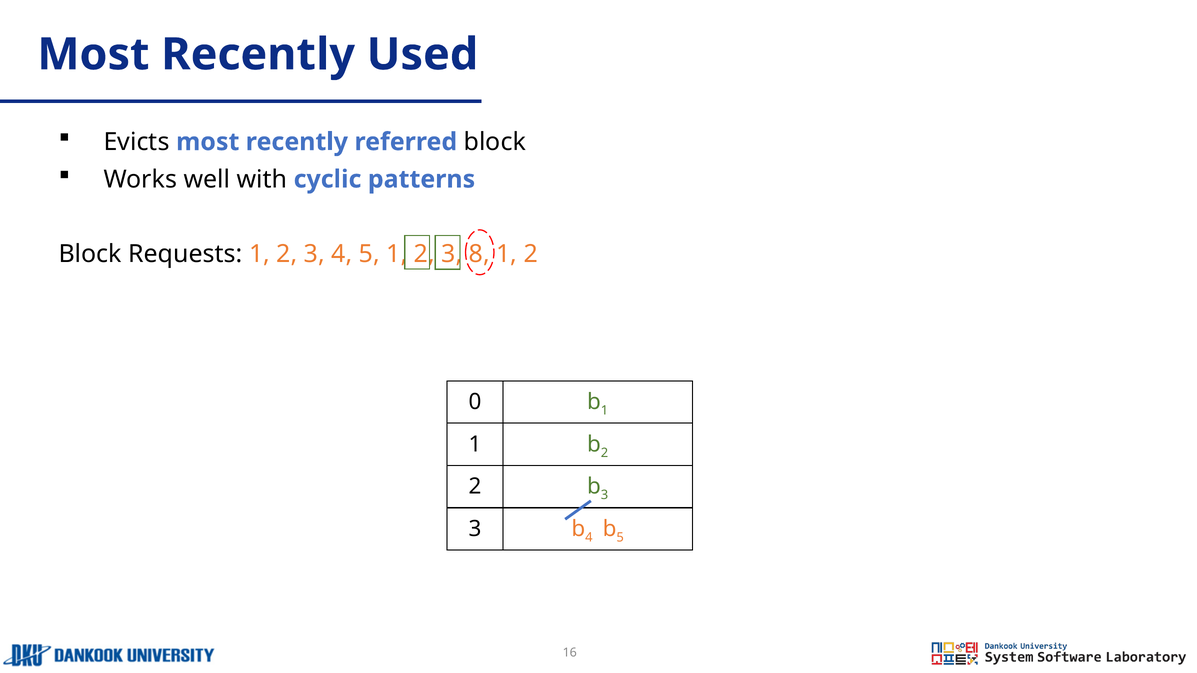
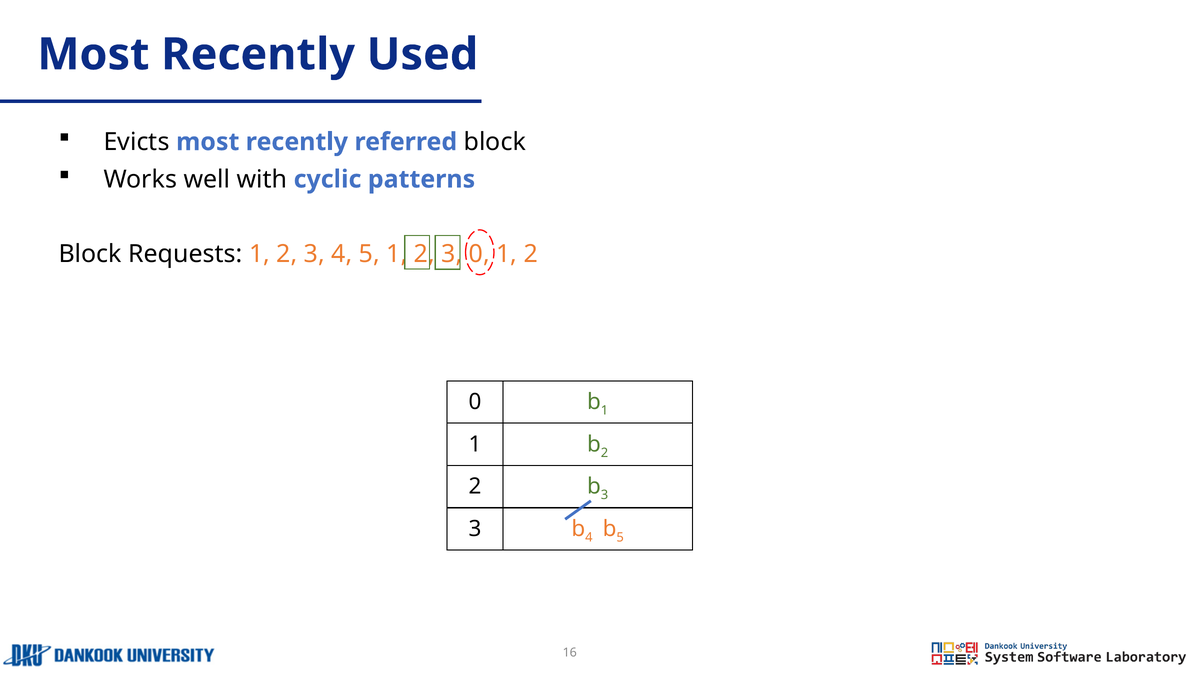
3 8: 8 -> 0 (479, 254)
